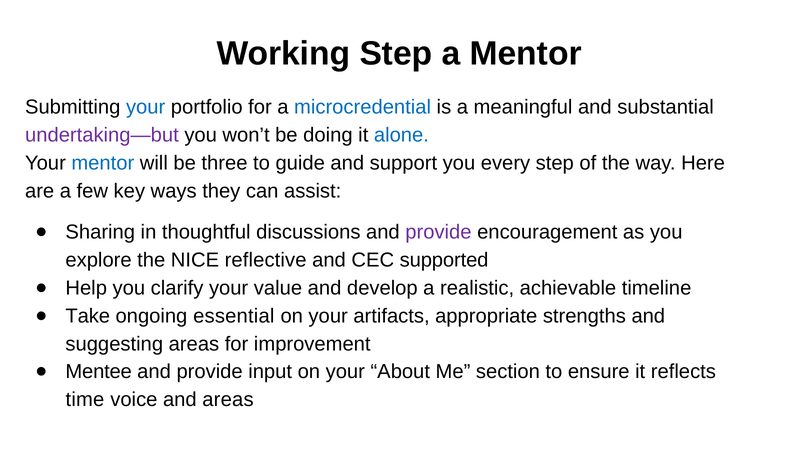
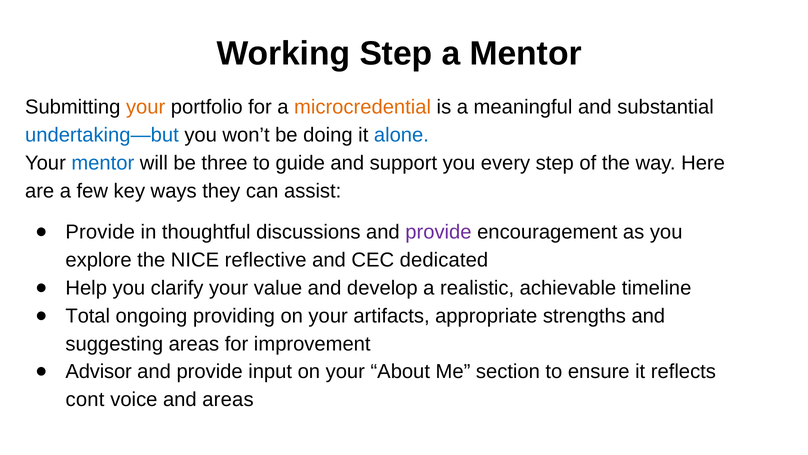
your colour: blue -> orange (146, 107)
microcredential colour: blue -> orange (363, 107)
undertaking—but colour: purple -> blue (102, 135)
Sharing: Sharing -> Provide (100, 232)
supported: supported -> dedicated (444, 260)
Take: Take -> Total (88, 316)
essential: essential -> providing (234, 316)
Mentee: Mentee -> Advisor (99, 371)
time: time -> cont (85, 399)
